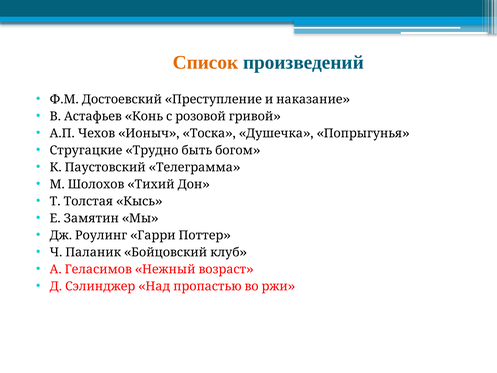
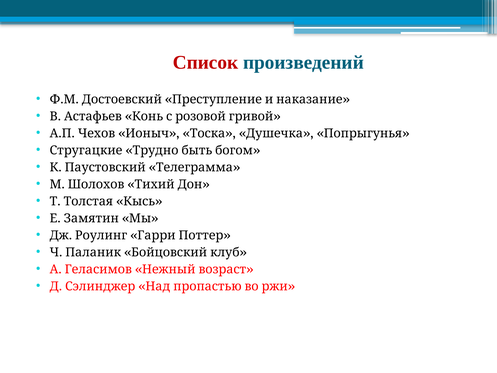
Список colour: orange -> red (206, 62)
